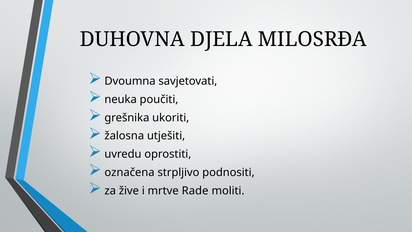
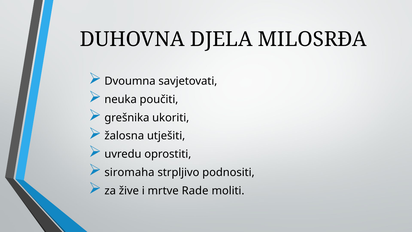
označena: označena -> siromaha (129, 172)
